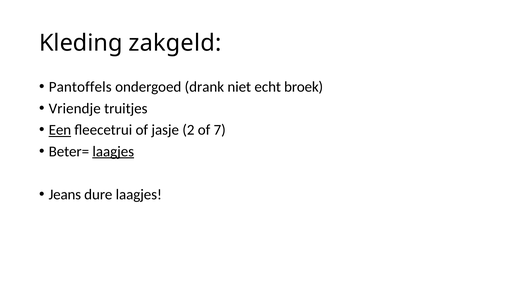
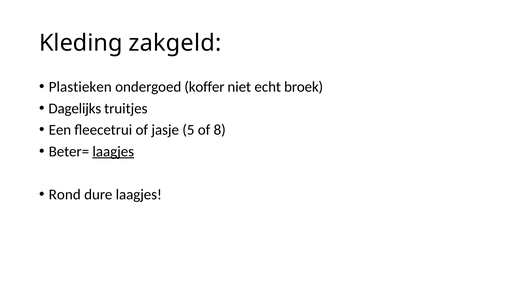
Pantoffels: Pantoffels -> Plastieken (80, 87)
drank: drank -> koffer (204, 87)
Vriendje: Vriendje -> Dagelijks (75, 108)
Een underline: present -> none (60, 130)
2: 2 -> 5 (188, 130)
7: 7 -> 8 (220, 130)
Jeans: Jeans -> Rond (65, 194)
